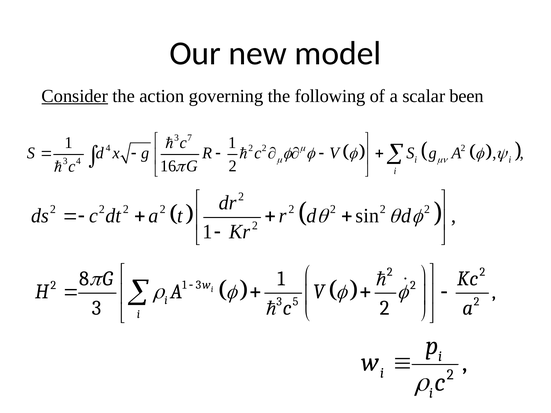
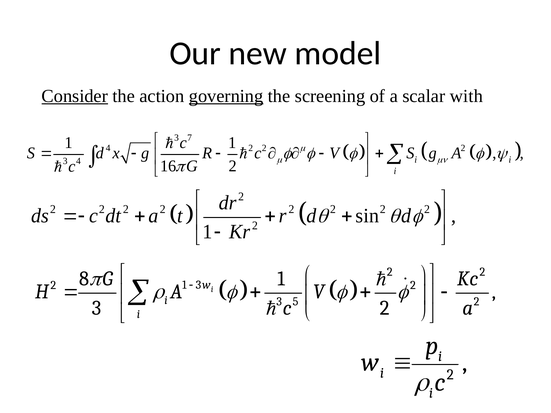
governing underline: none -> present (226, 96)
following: following -> screening (330, 96)
been: been -> with (466, 96)
